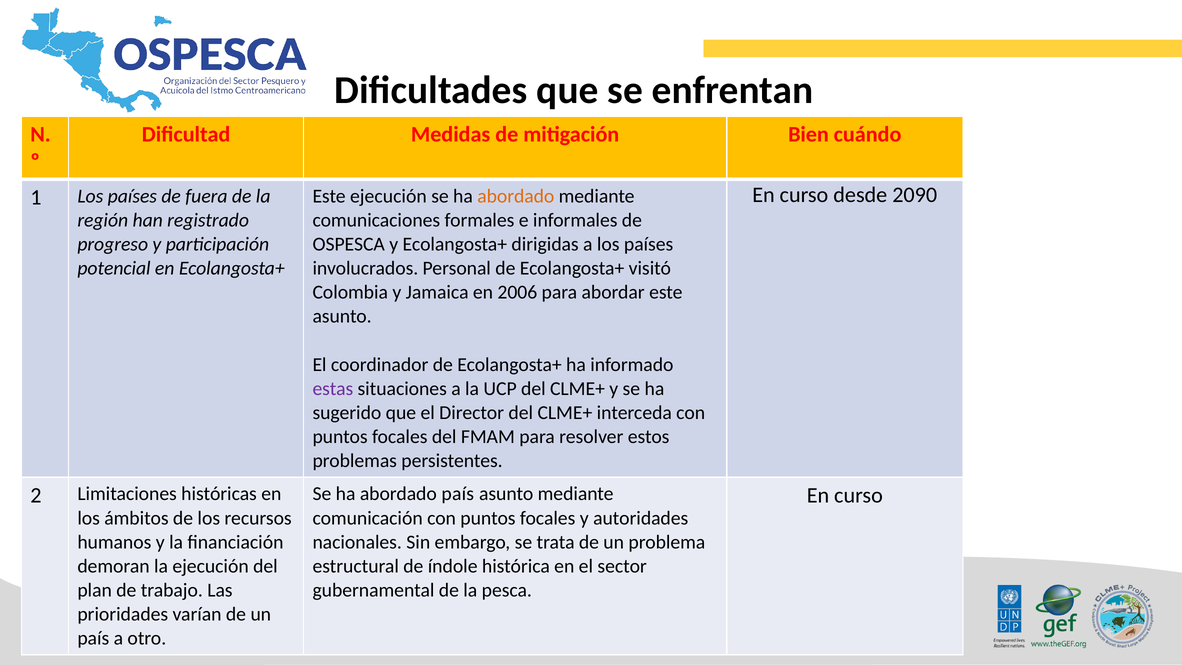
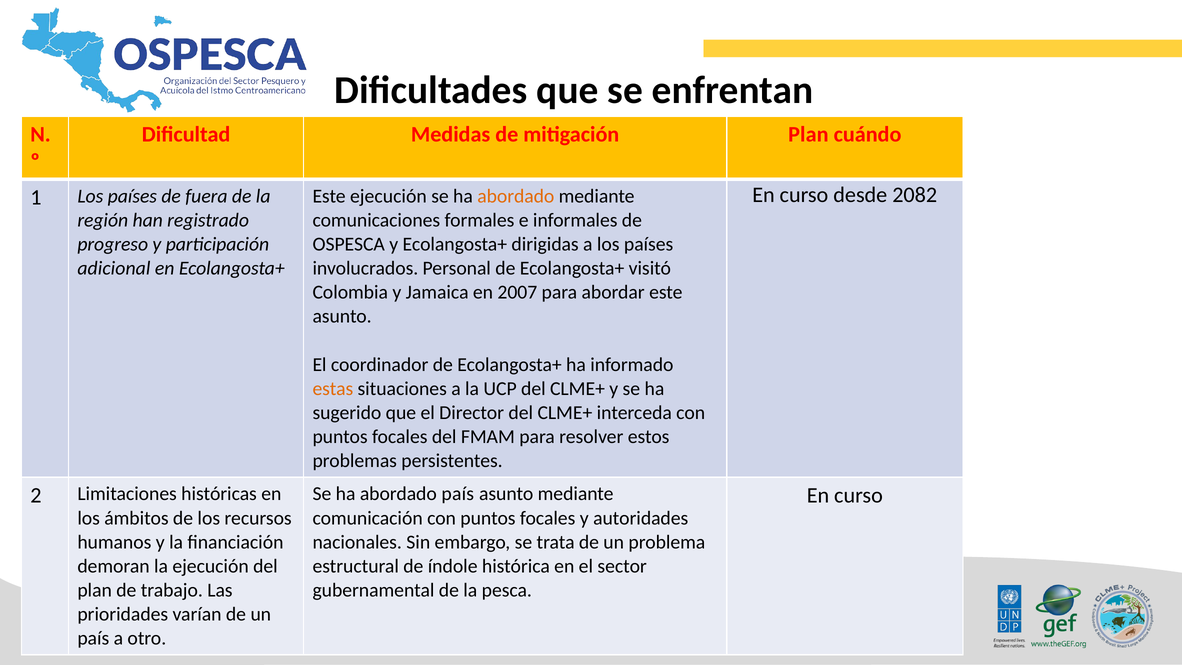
mitigación Bien: Bien -> Plan (808, 135)
2090: 2090 -> 2082 (915, 195)
potencial: potencial -> adicional (114, 268)
2006: 2006 -> 2007 (517, 292)
estas colour: purple -> orange (333, 389)
